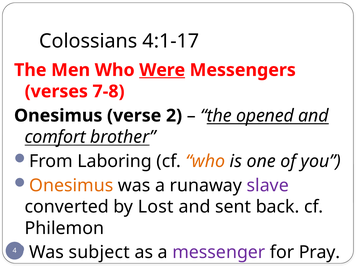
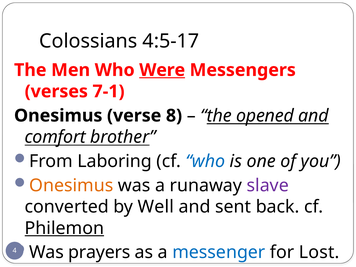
4:1-17: 4:1-17 -> 4:5-17 (171, 41)
7-8: 7-8 -> 7-1 (109, 91)
2: 2 -> 8 (174, 116)
who colour: orange -> blue (205, 161)
Lost: Lost -> Well (156, 207)
Philemon underline: none -> present (64, 228)
subject: subject -> prayers (99, 252)
messenger colour: purple -> blue (219, 252)
Pray: Pray -> Lost (319, 252)
